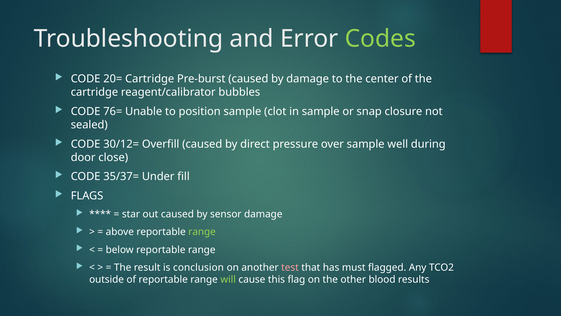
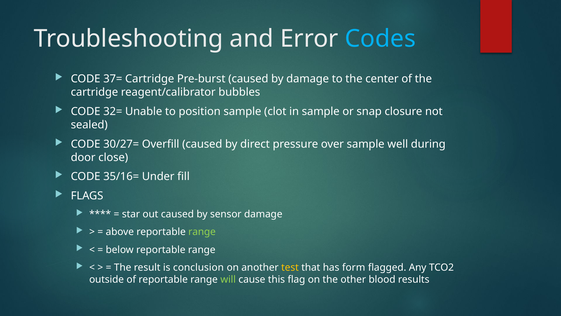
Codes colour: light green -> light blue (380, 39)
20=: 20= -> 37= (113, 79)
76=: 76= -> 32= (113, 111)
30/12=: 30/12= -> 30/27= (121, 144)
35/37=: 35/37= -> 35/16= (121, 176)
test colour: pink -> yellow (290, 267)
must: must -> form (354, 267)
